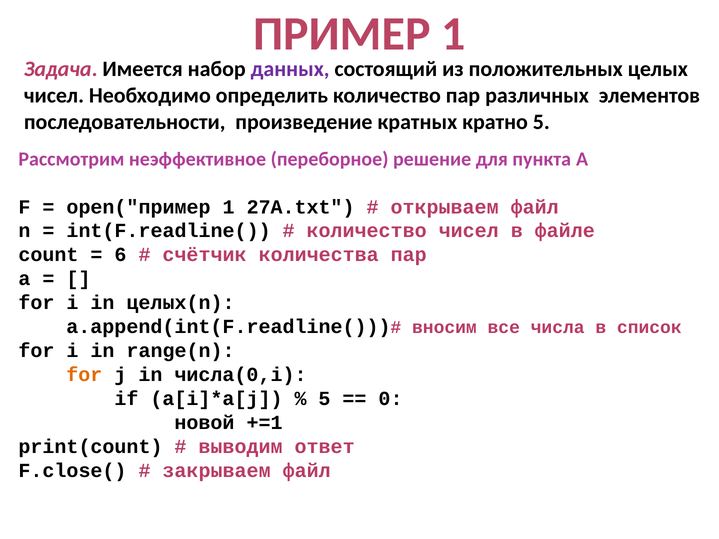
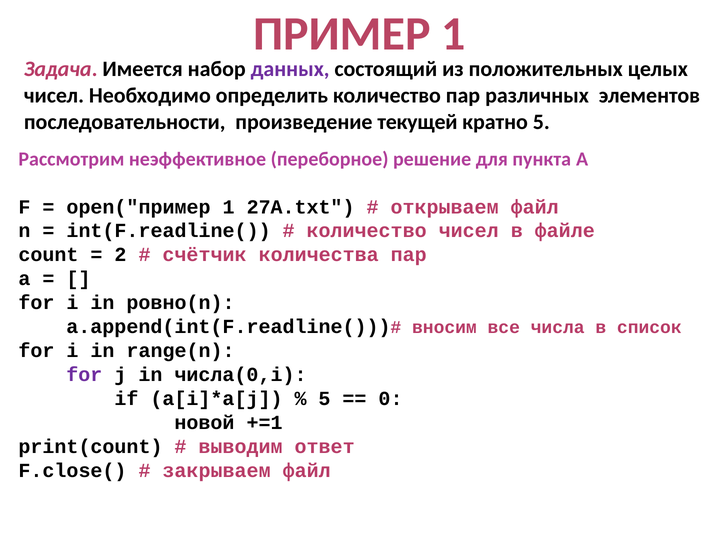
кратных: кратных -> текущей (417, 122)
6: 6 -> 2 (120, 255)
целых(n: целых(n -> ровно(n (181, 303)
for colour: orange -> purple (84, 375)
